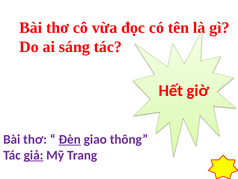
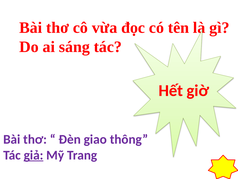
Đèn underline: present -> none (70, 139)
